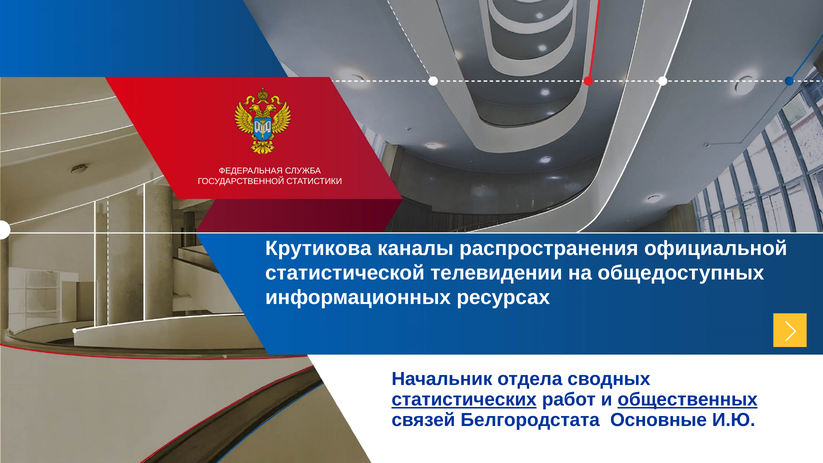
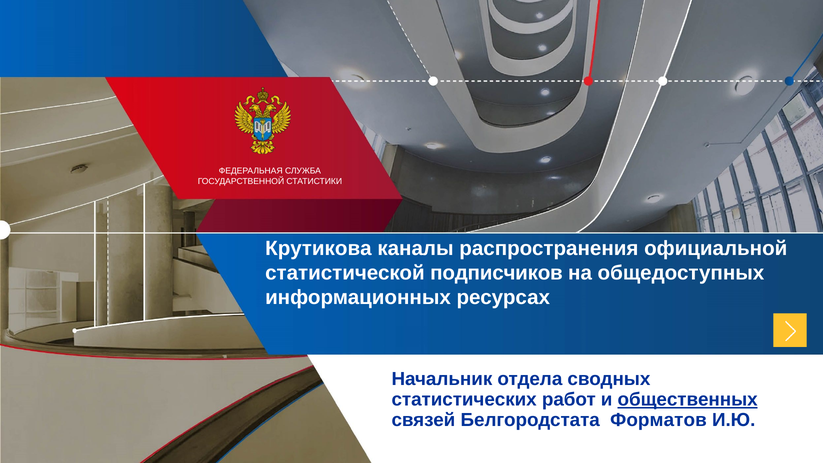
телевидении: телевидении -> подписчиков (496, 273)
статистических underline: present -> none (464, 400)
Основные: Основные -> Форматов (658, 420)
